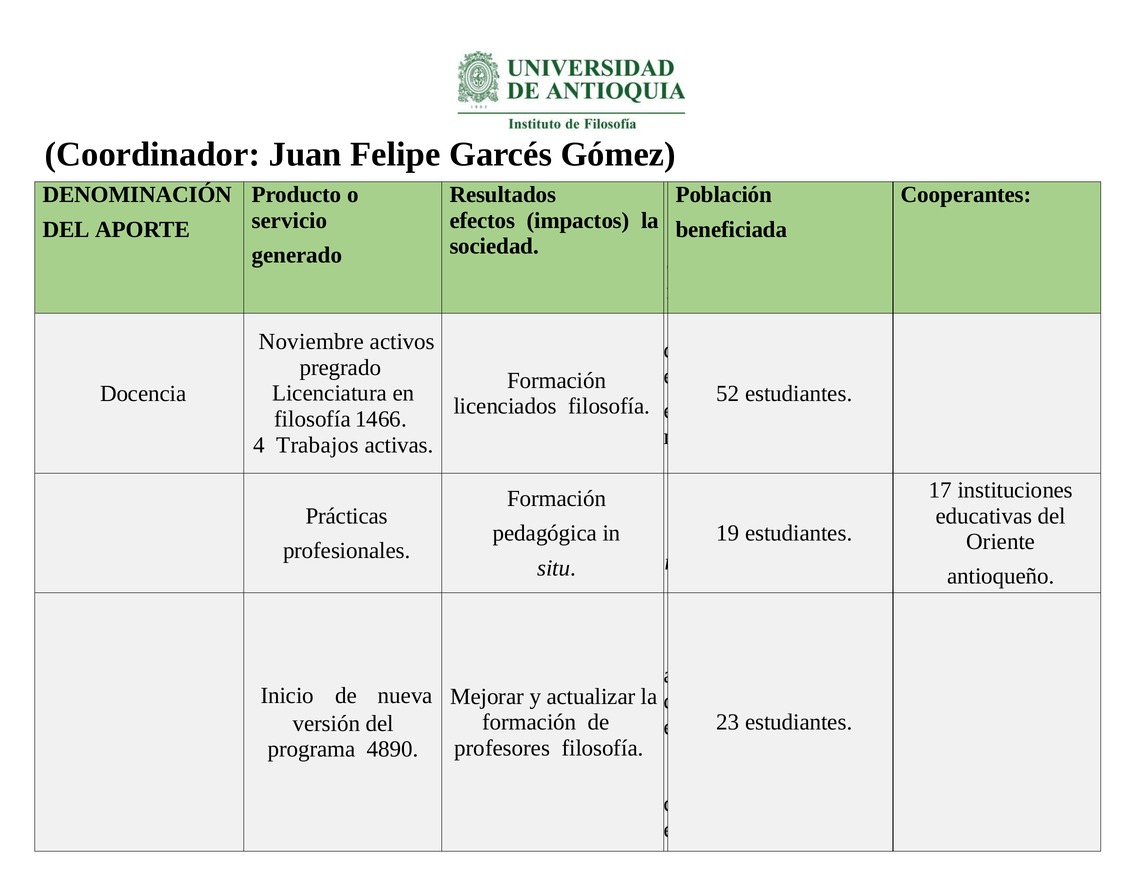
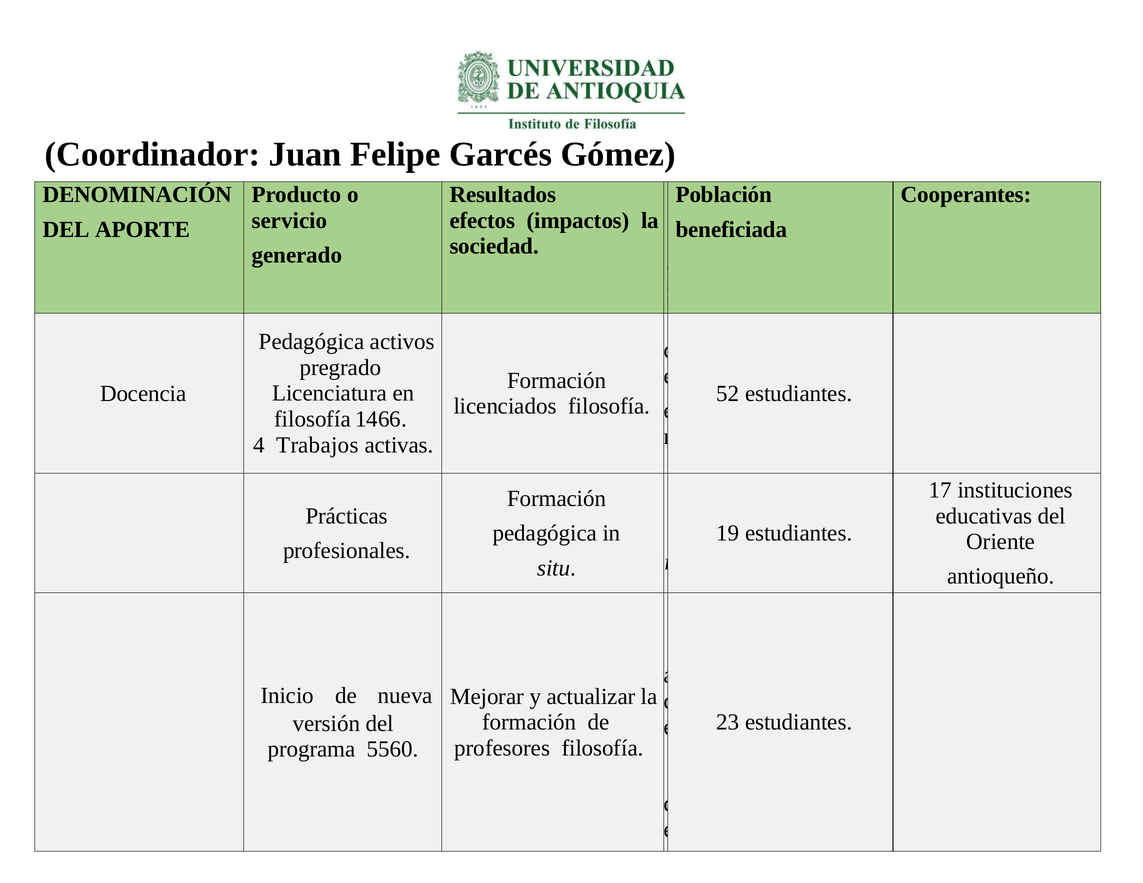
Noviembre: Noviembre -> Pedagógica (312, 342)
4890: 4890 -> 5560 (393, 749)
